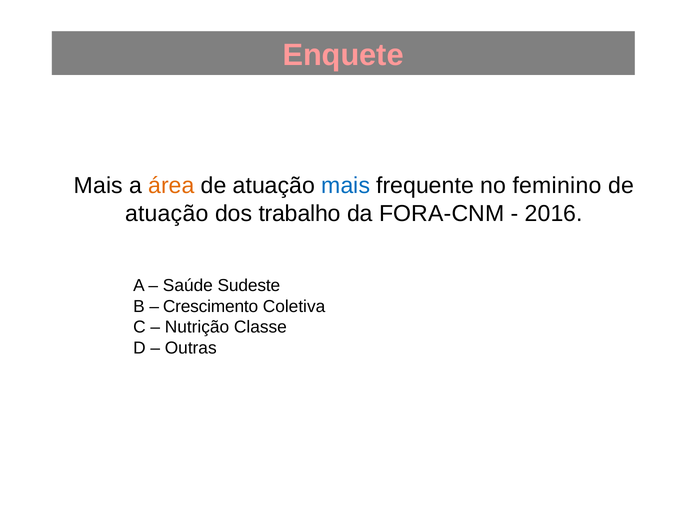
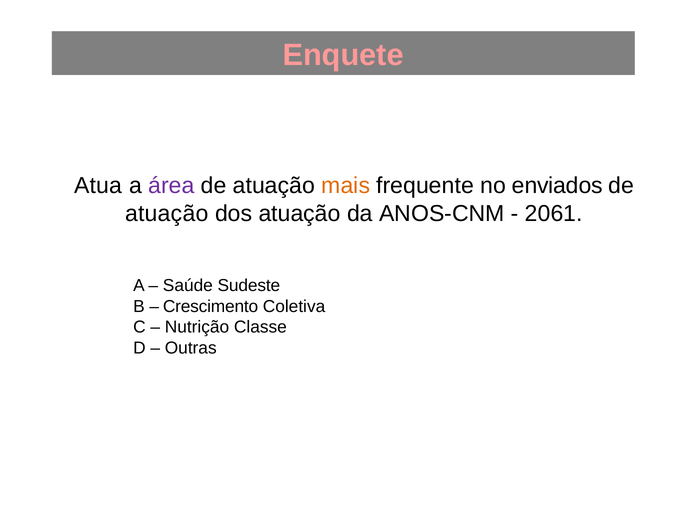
Mais: Mais -> Atua (98, 186)
área colour: orange -> purple (171, 186)
mais colour: blue -> orange (346, 186)
feminino: feminino -> enviados (557, 186)
dos trabalho: trabalho -> atuação (300, 213)
FORA-CNM: FORA-CNM -> ANOS-CNM (442, 213)
2016: 2016 -> 2061 (554, 213)
